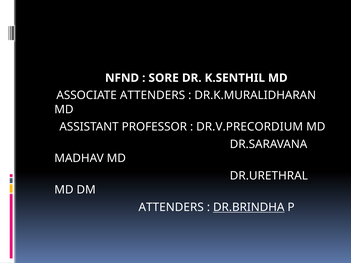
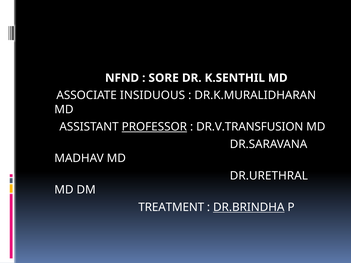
ASSOCIATE ATTENDERS: ATTENDERS -> INSIDUOUS (153, 95)
PROFESSOR underline: none -> present (154, 127)
DR.V.PRECORDIUM: DR.V.PRECORDIUM -> DR.V.TRANSFUSION (250, 127)
ATTENDERS: ATTENDERS -> TREATMENT (171, 207)
